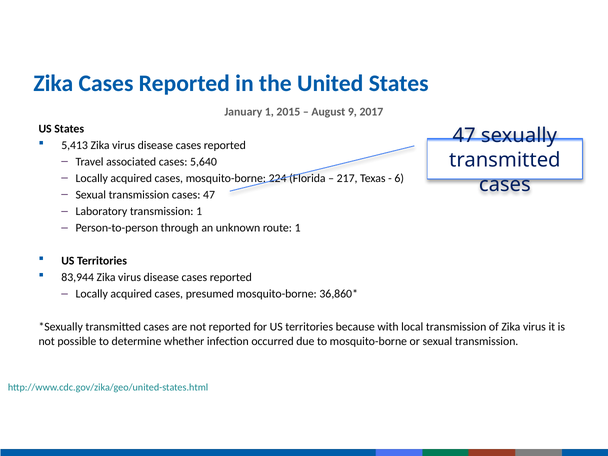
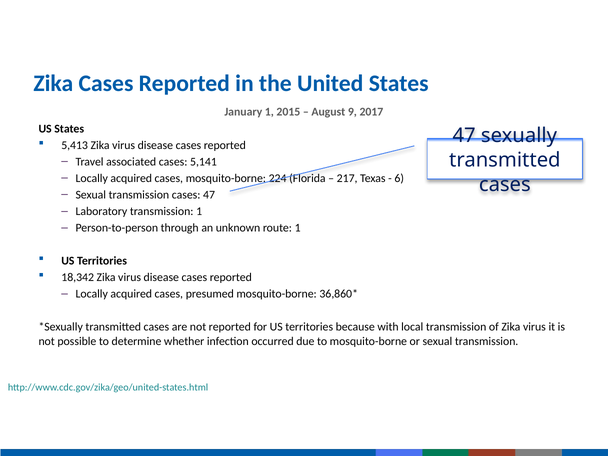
5,640: 5,640 -> 5,141 (203, 162)
83,944: 83,944 -> 18,342 (78, 277)
